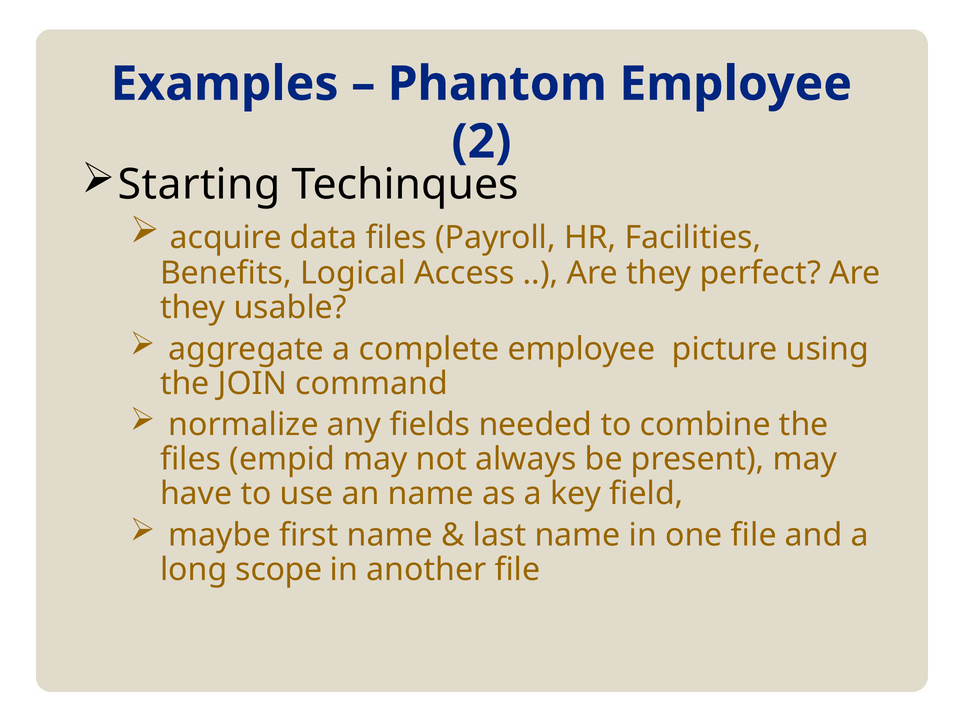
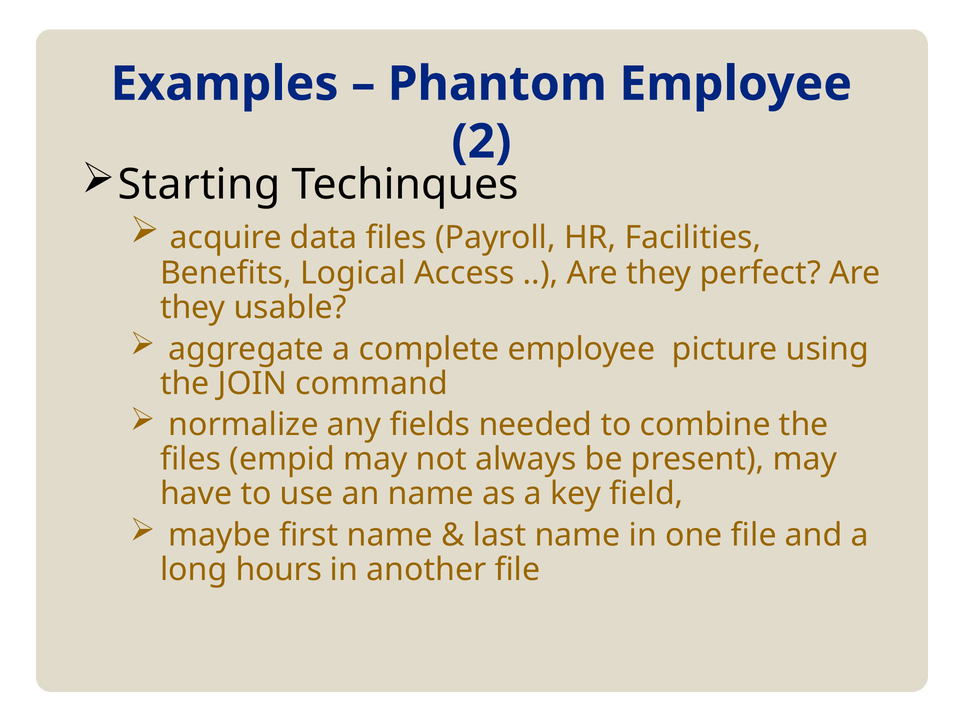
scope: scope -> hours (279, 570)
